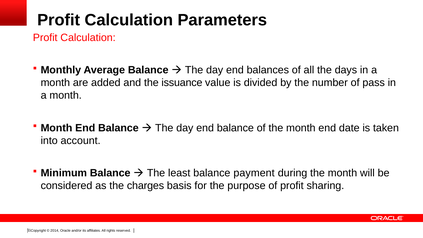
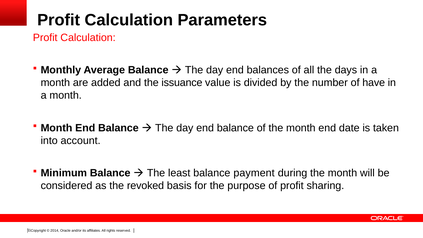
pass: pass -> have (374, 83)
charges: charges -> revoked (145, 186)
